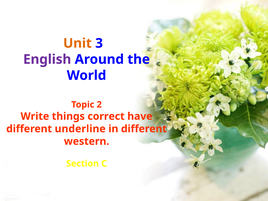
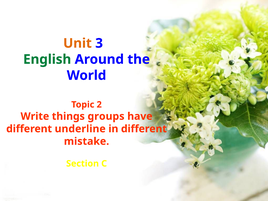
English colour: purple -> green (47, 59)
correct: correct -> groups (106, 116)
western: western -> mistake (87, 141)
